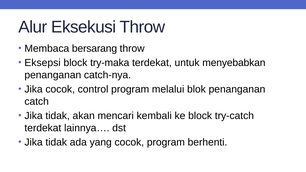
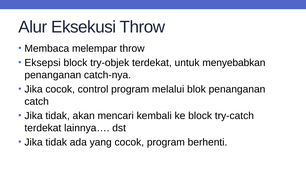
bersarang: bersarang -> melempar (94, 49)
try-maka: try-maka -> try-objek (110, 63)
